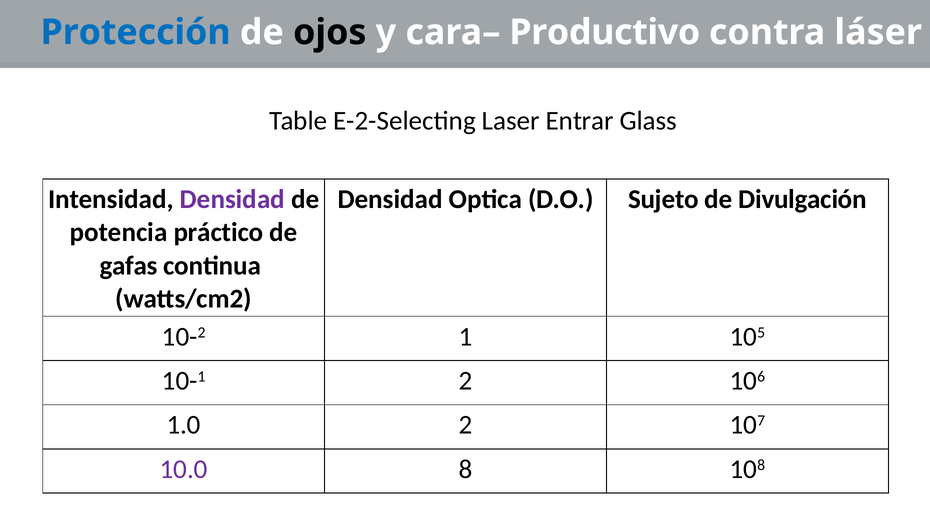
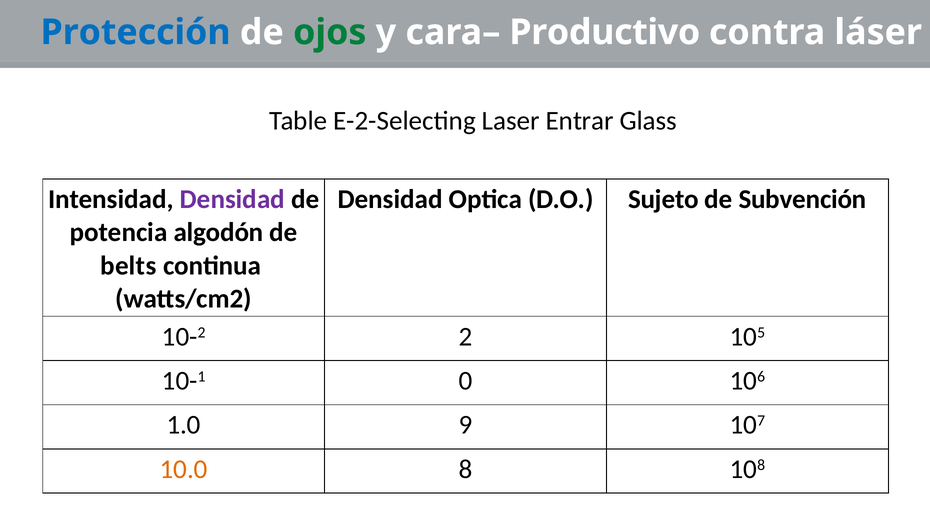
ojos colour: black -> green (330, 32)
Divulgación: Divulgación -> Subvención (803, 199)
práctico: práctico -> algodón (218, 233)
gafas: gafas -> belts (128, 266)
1: 1 -> 2 (466, 337)
10-1 2: 2 -> 0 (466, 381)
1.0 2: 2 -> 9 (466, 425)
10.0 colour: purple -> orange (184, 469)
